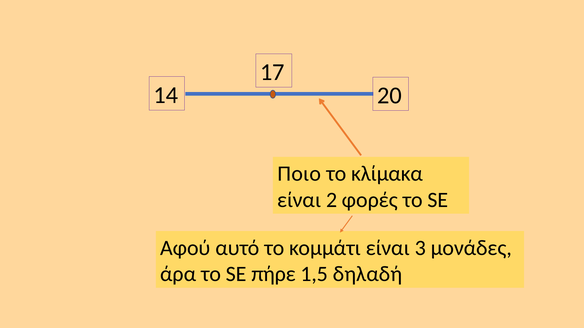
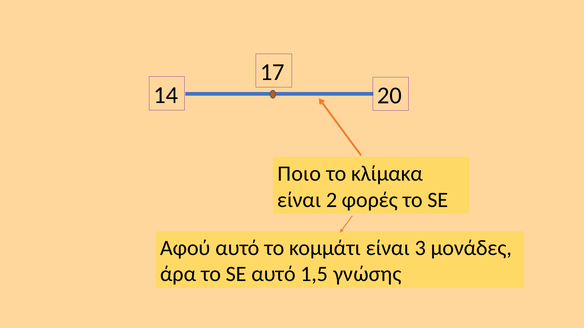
SE πήρε: πήρε -> αυτό (274, 275)
δηλαδή: δηλαδή -> γνώσης (367, 275)
